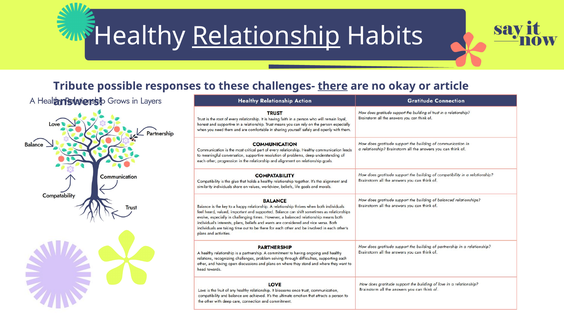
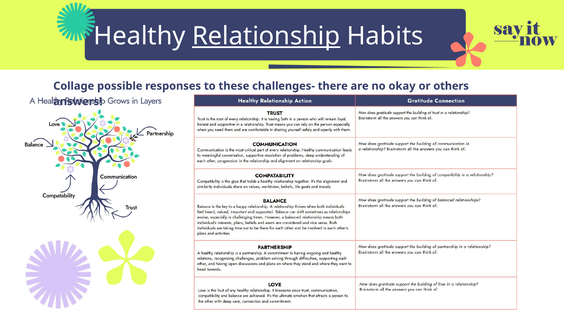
Tribute: Tribute -> Collage (74, 86)
there underline: present -> none (333, 86)
article: article -> others (451, 86)
